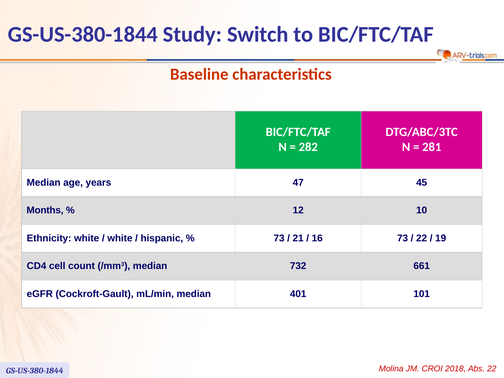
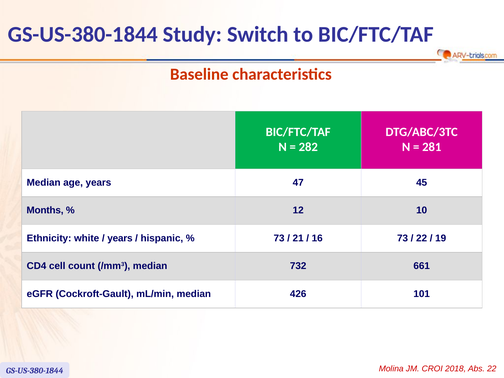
white: white -> years (120, 238)
401: 401 -> 426 (298, 294)
